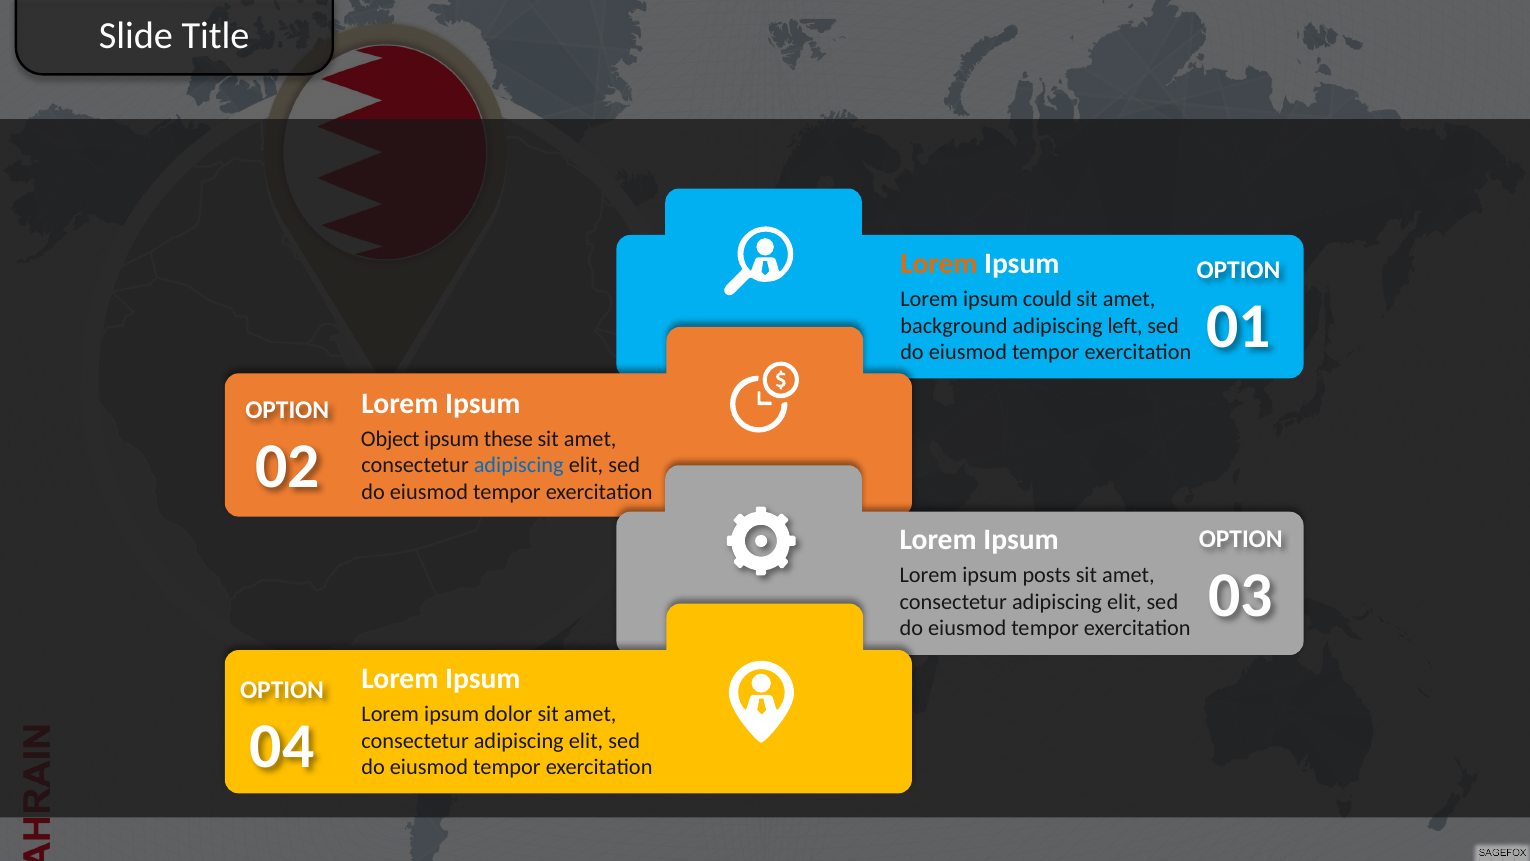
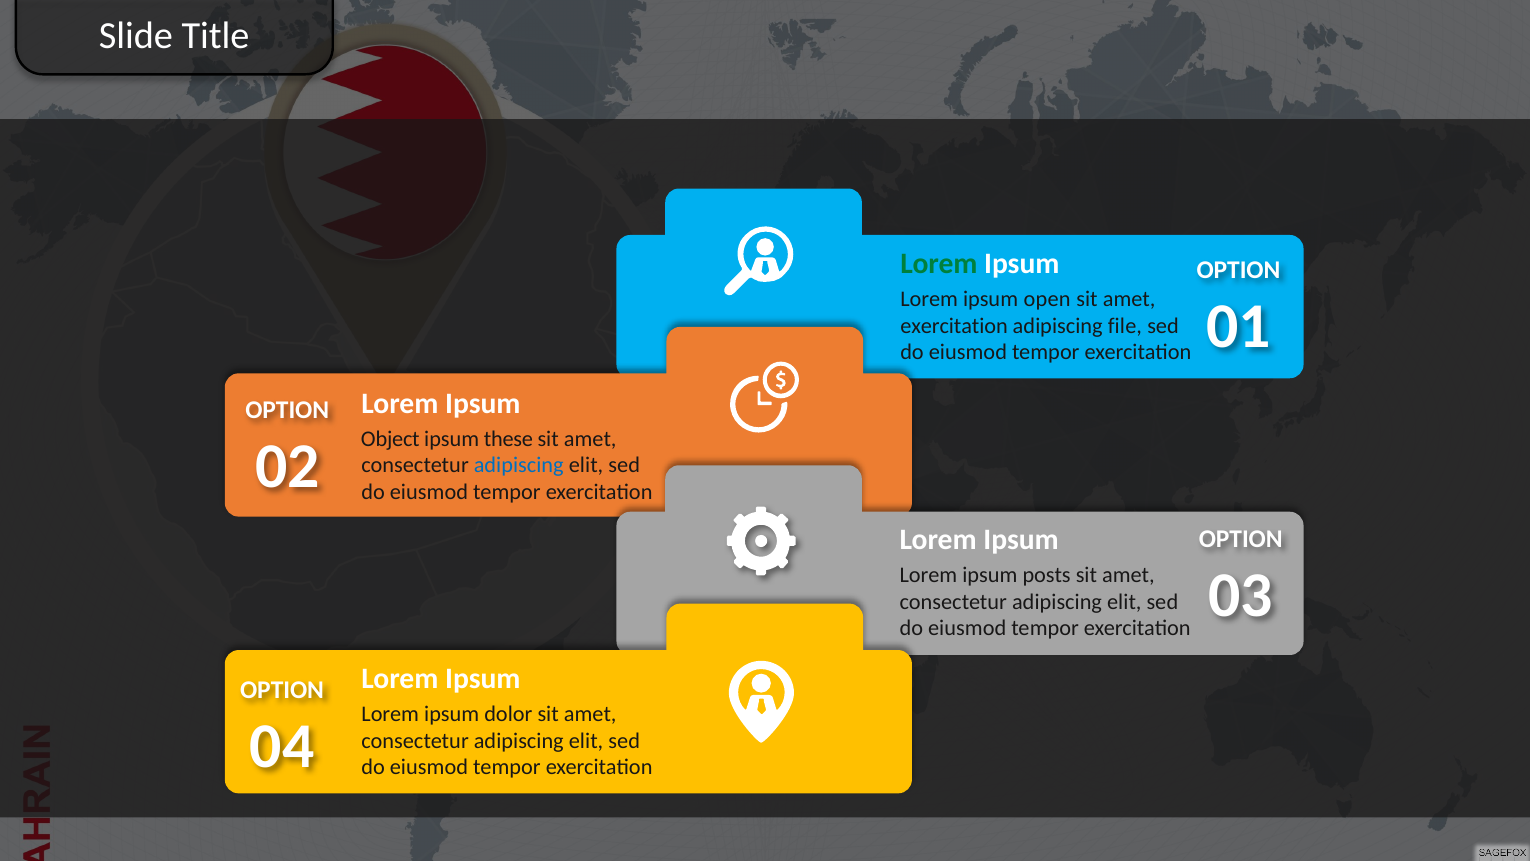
Lorem colour: orange -> green (939, 264)
could: could -> open (1047, 299)
background: background -> exercitation (954, 326)
left: left -> file (1125, 326)
